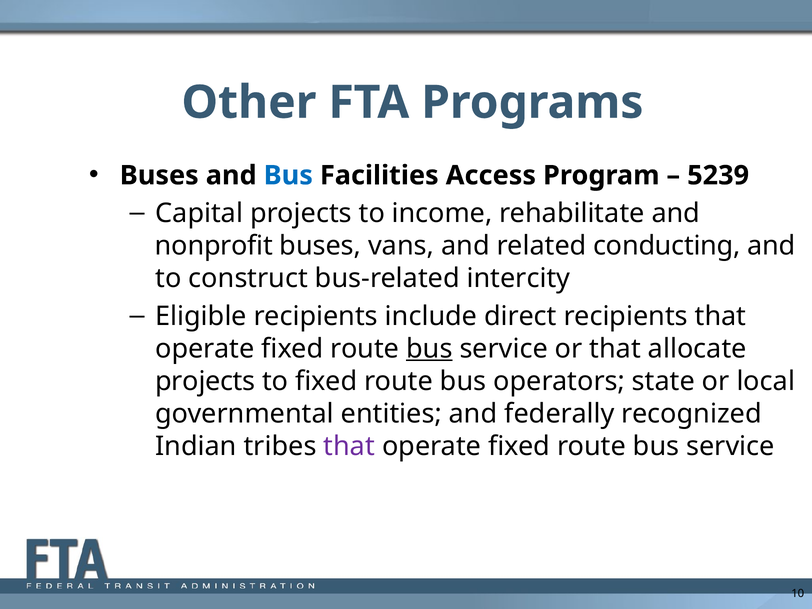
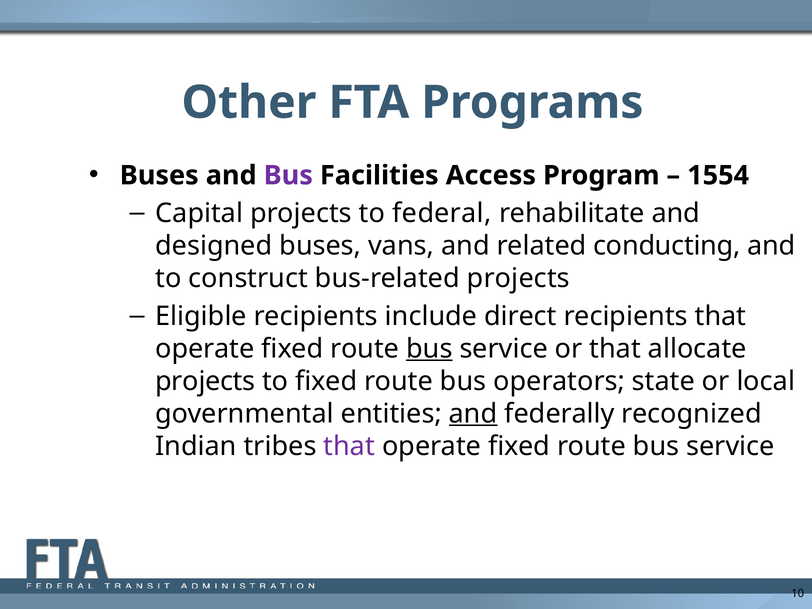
Bus colour: blue -> purple (288, 175)
5239: 5239 -> 1554 (718, 175)
income: income -> federal (442, 213)
nonprofit: nonprofit -> designed (214, 246)
bus-related intercity: intercity -> projects (518, 278)
and underline: none -> present (473, 414)
